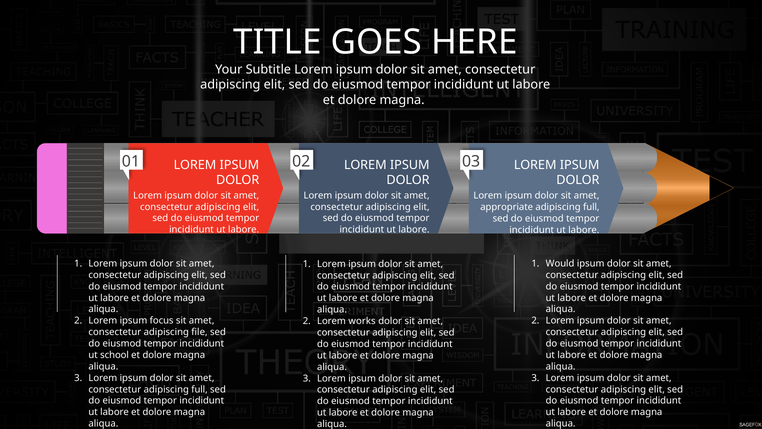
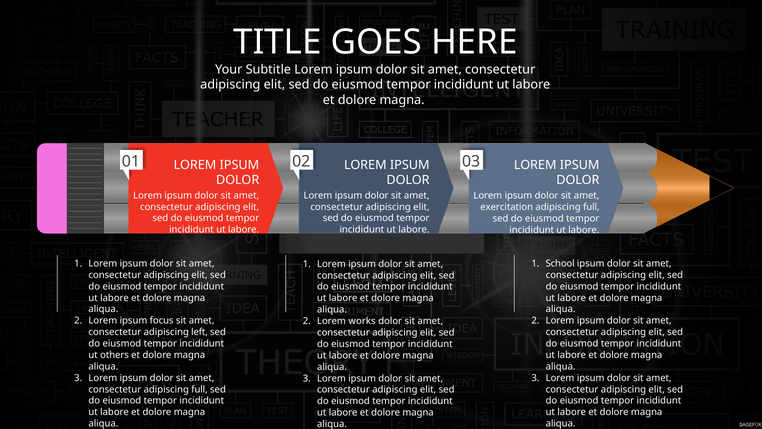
appropriate: appropriate -> exercitation (507, 207)
Would: Would -> School (560, 263)
file: file -> left (200, 332)
school: school -> others (115, 355)
